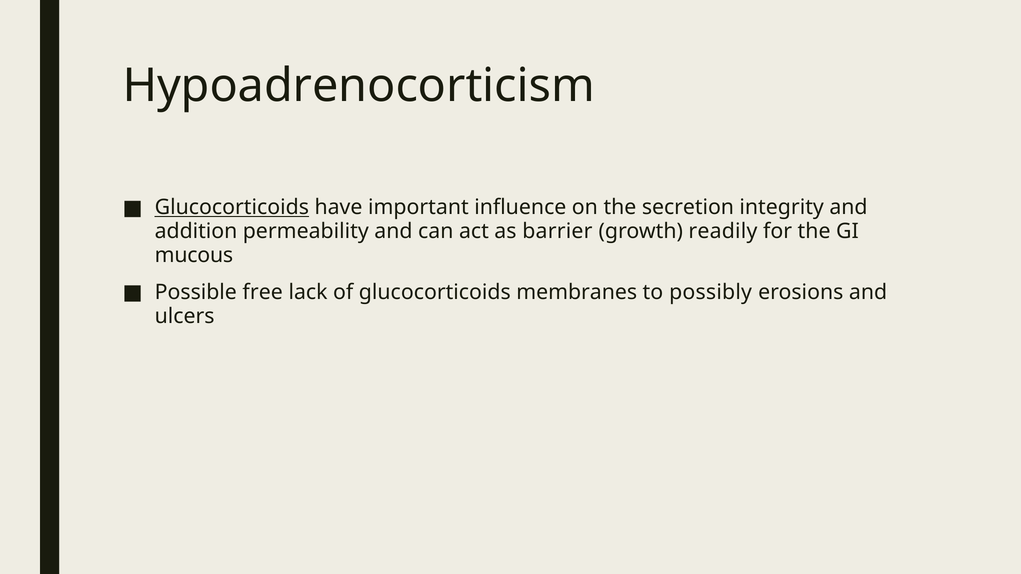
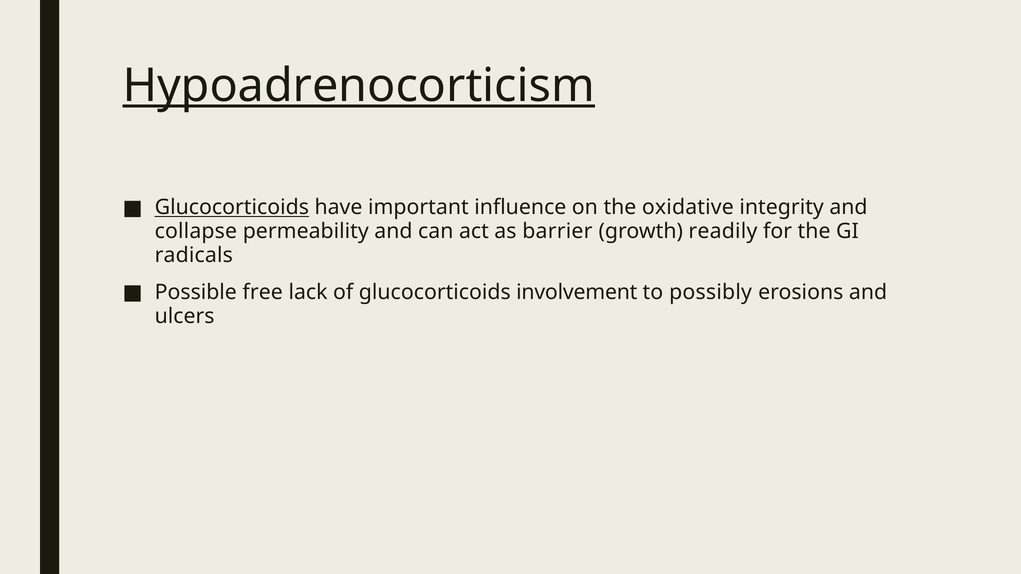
Hypoadrenocorticism underline: none -> present (359, 86)
secretion: secretion -> oxidative (688, 207)
addition: addition -> collapse (196, 231)
mucous: mucous -> radicals (194, 255)
membranes: membranes -> involvement (577, 292)
